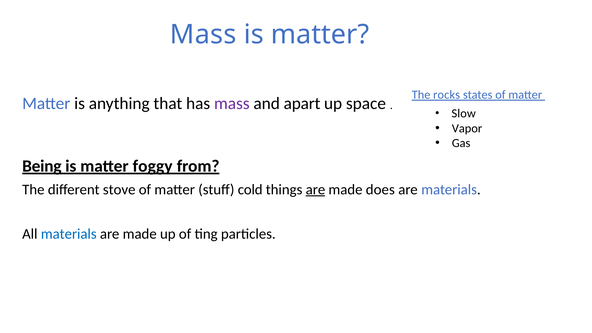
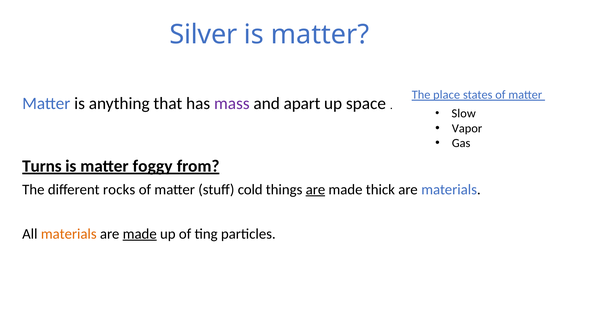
Mass: Mass -> Silver (203, 34)
rocks: rocks -> place (447, 95)
Being: Being -> Turns (42, 166)
stove: stove -> rocks (119, 190)
does: does -> thick (380, 190)
materials colour: blue -> orange (69, 234)
made underline: none -> present (140, 234)
